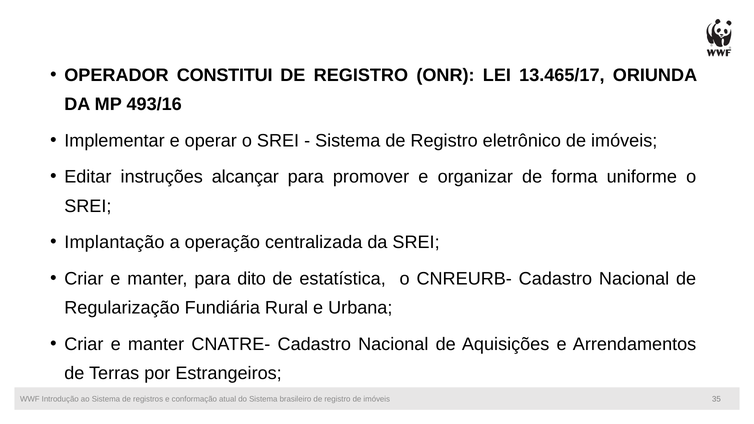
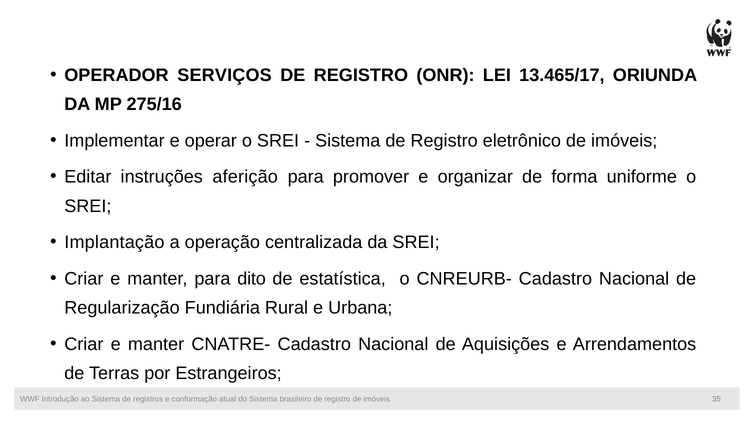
CONSTITUI: CONSTITUI -> SERVIÇOS (225, 75)
493/16: 493/16 -> 275/16 (154, 104)
alcançar: alcançar -> aferição (245, 177)
